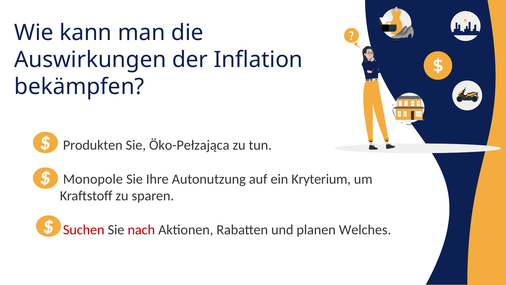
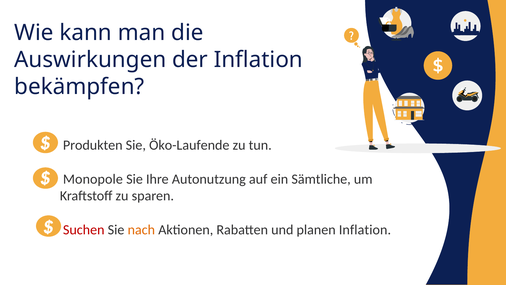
Öko-Pełzająca: Öko-Pełzająca -> Öko-Laufende (189, 145)
Kryterium: Kryterium -> Sämtliche (321, 179)
nach colour: red -> orange (141, 229)
planen Welches: Welches -> Inflation (365, 229)
